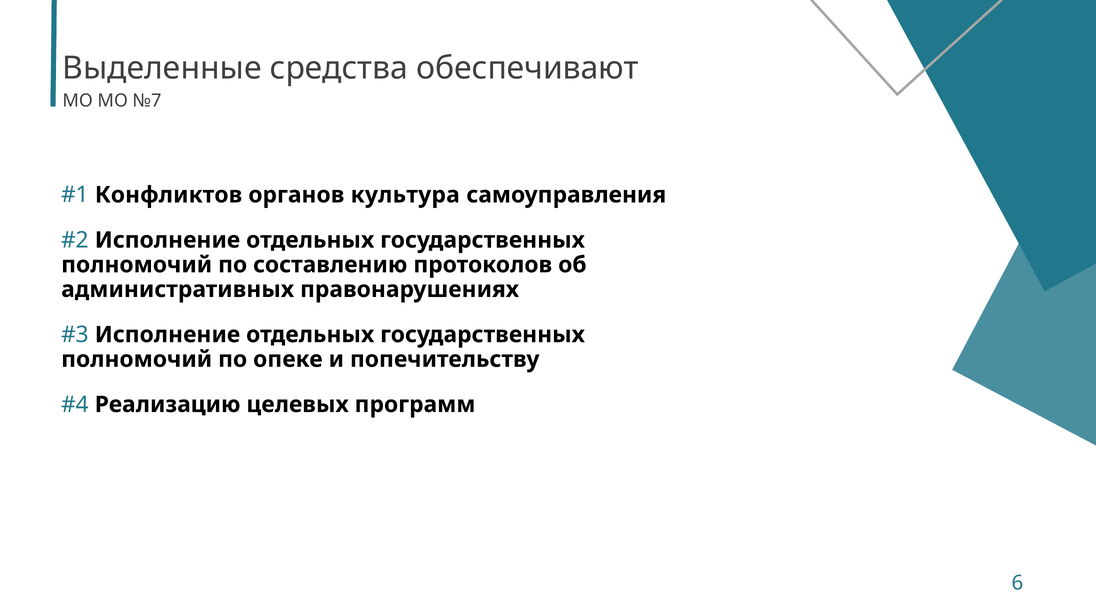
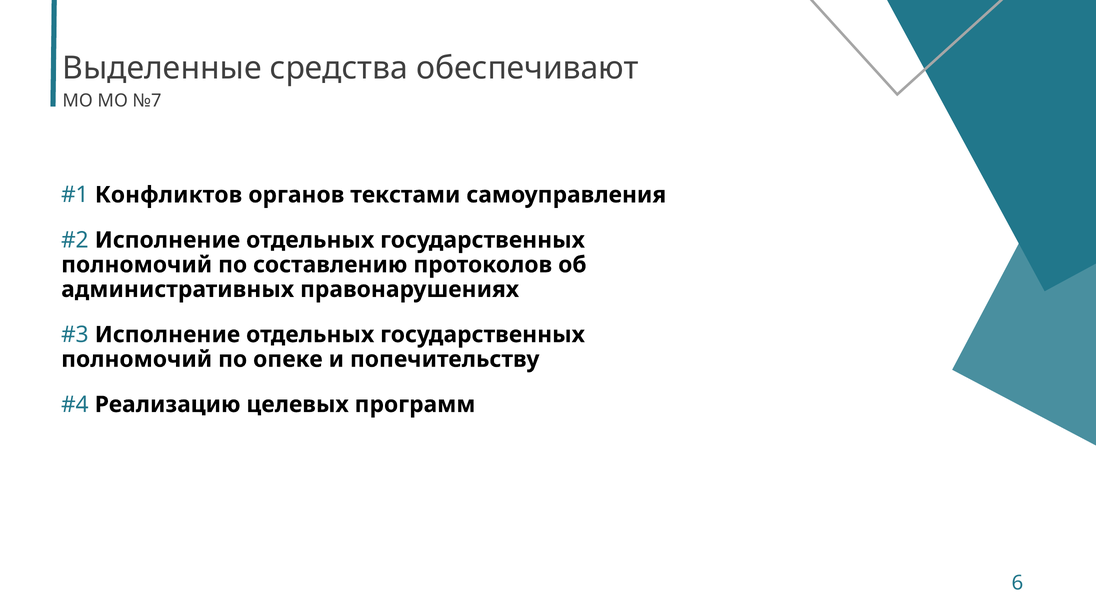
культура: культура -> текстами (405, 195)
